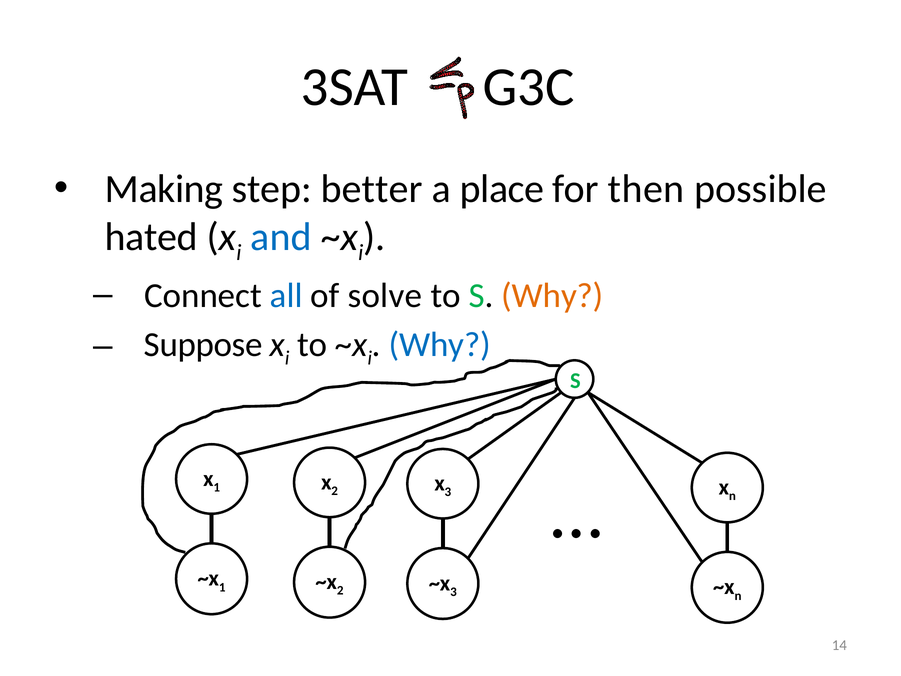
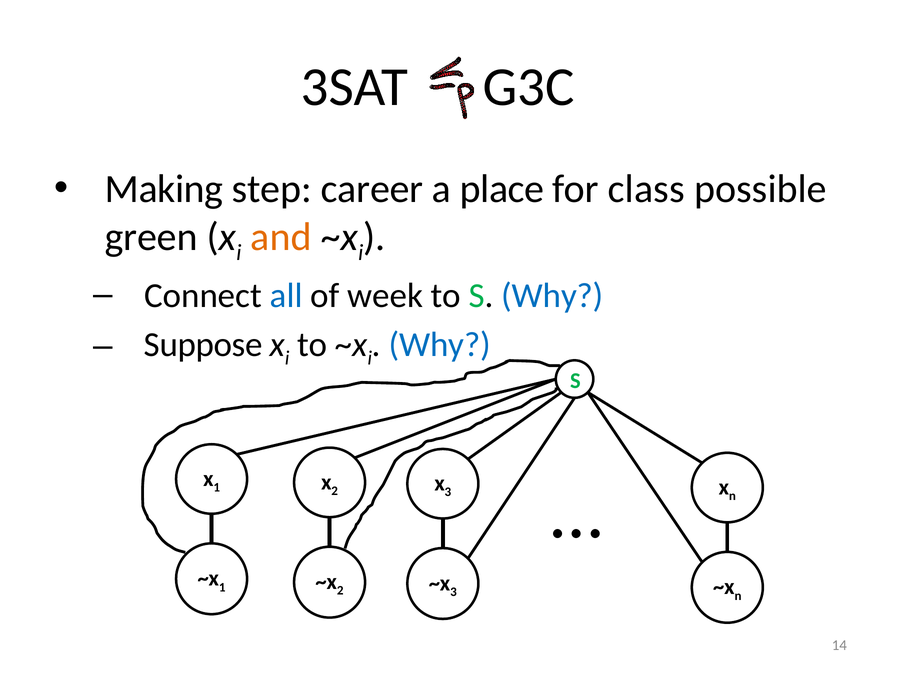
better: better -> career (372, 189)
then: then -> class (646, 189)
hated: hated -> green (151, 237)
and colour: blue -> orange (281, 237)
solve: solve -> week (385, 295)
Why colour: orange -> blue (552, 295)
